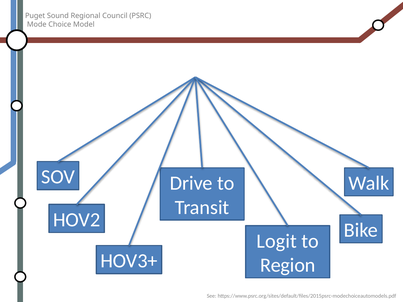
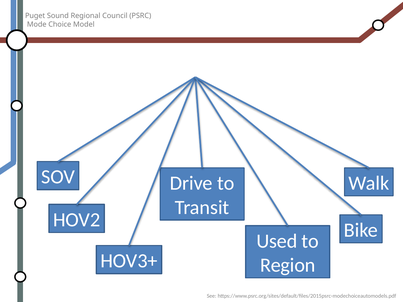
Logit: Logit -> Used (277, 241)
